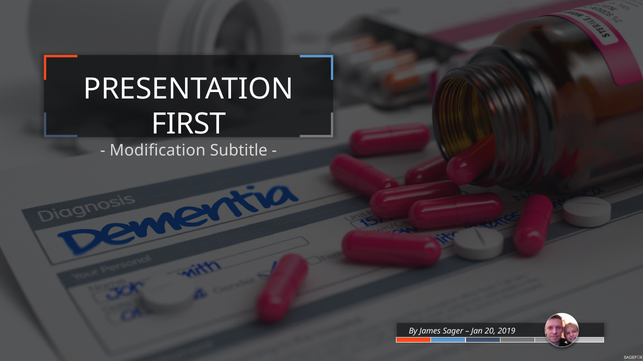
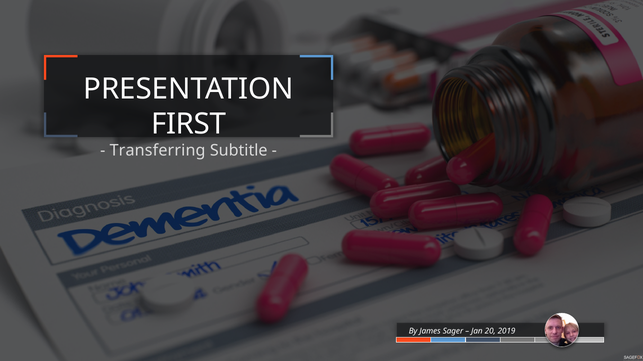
Modification: Modification -> Transferring (158, 151)
